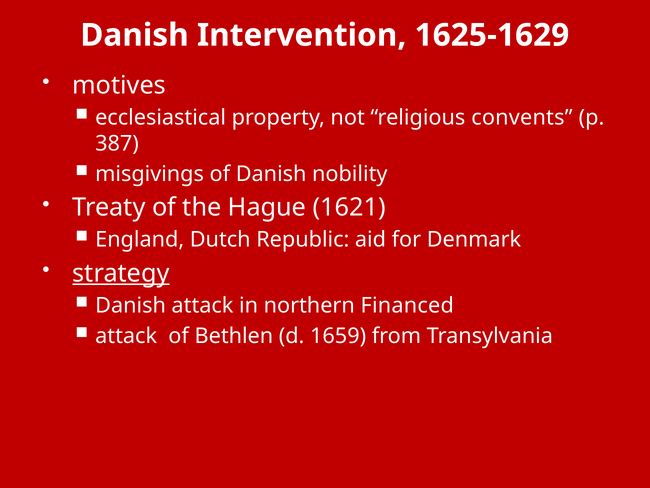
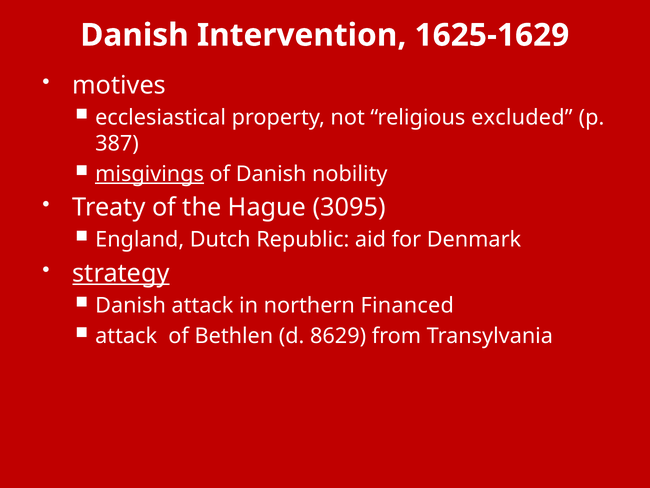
convents: convents -> excluded (522, 117)
misgivings underline: none -> present (150, 174)
1621: 1621 -> 3095 (349, 207)
1659: 1659 -> 8629 (338, 336)
